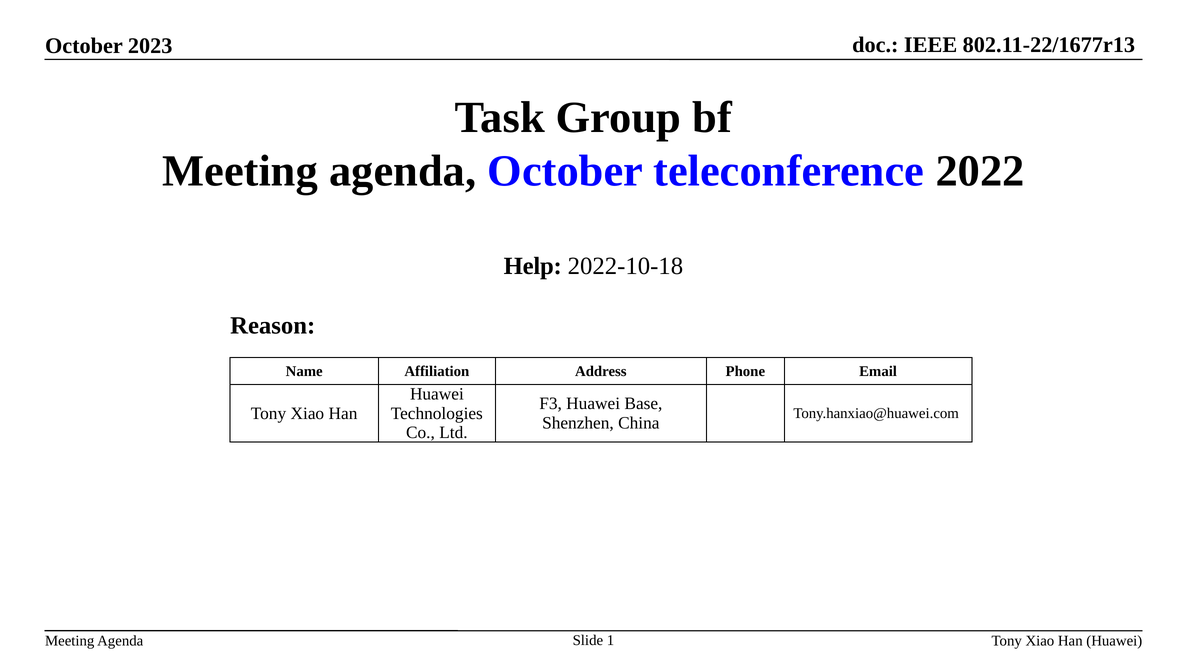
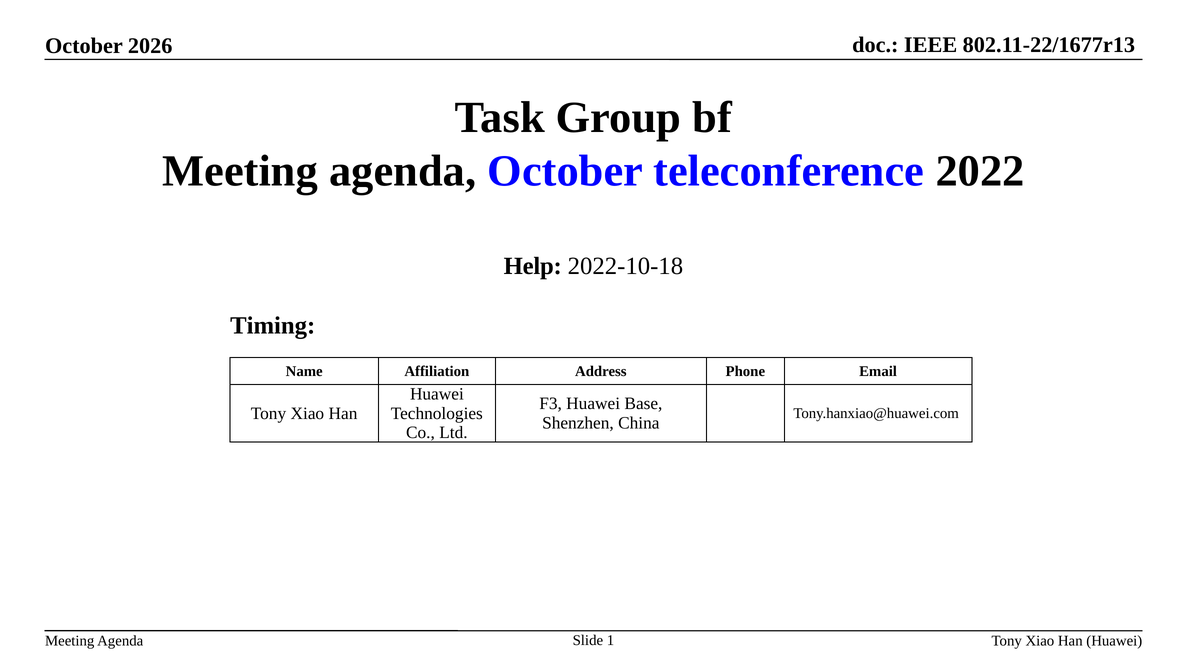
2023: 2023 -> 2026 (150, 46)
Reason: Reason -> Timing (273, 325)
